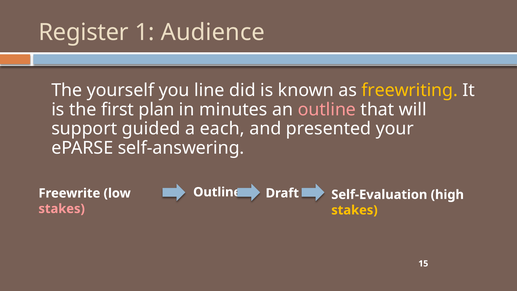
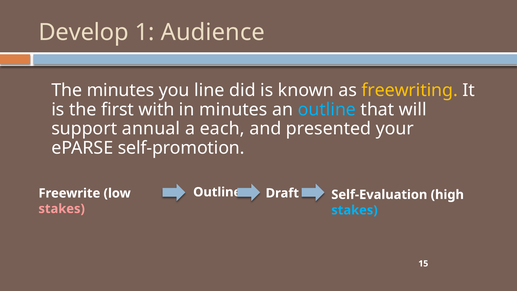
Register: Register -> Develop (84, 32)
The yourself: yourself -> minutes (121, 90)
plan: plan -> with (156, 109)
outline colour: pink -> light blue (327, 109)
guided: guided -> annual (151, 129)
self-answering: self-answering -> self-promotion (181, 148)
stakes colour: yellow -> light blue (354, 210)
